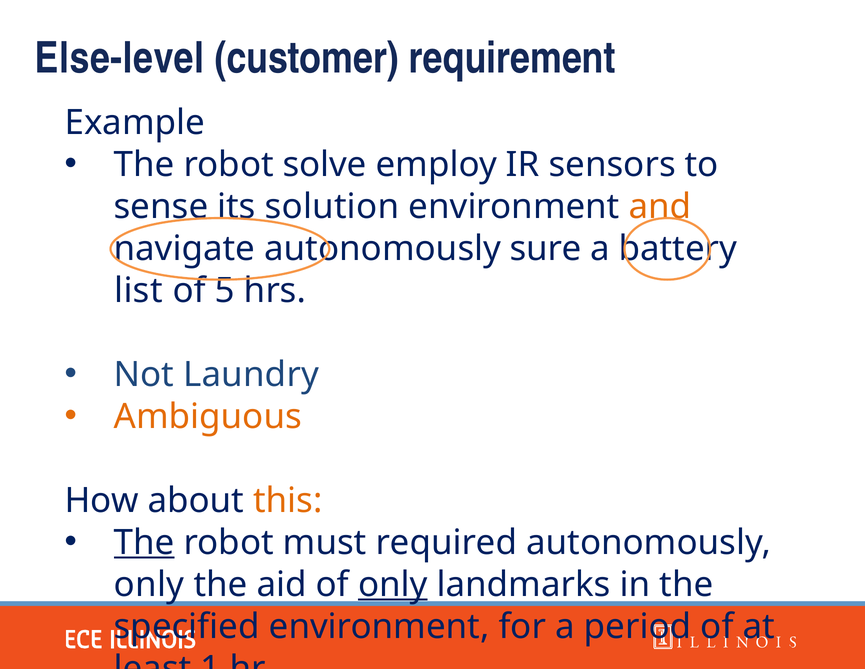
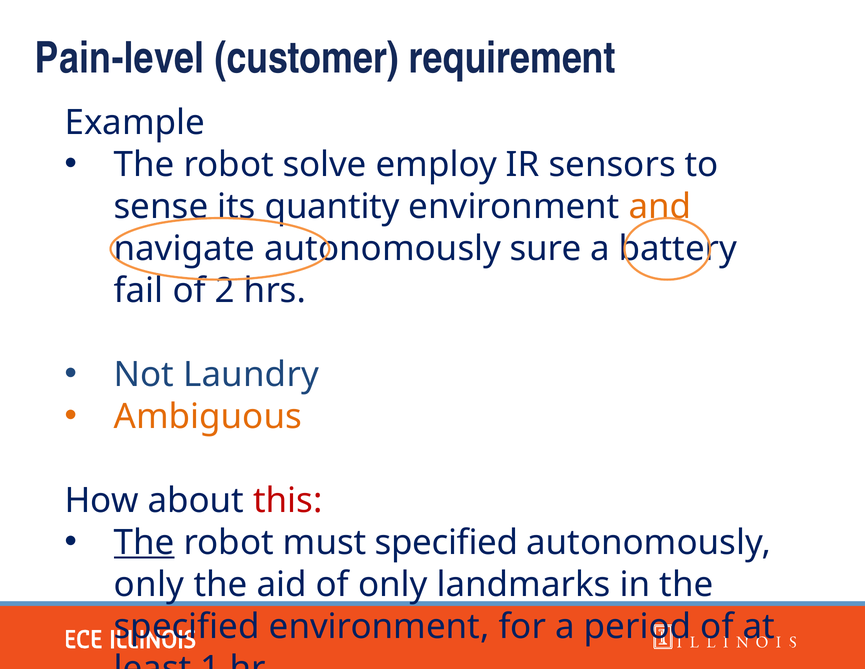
Else-level: Else-level -> Pain-level (120, 58)
solution: solution -> quantity (332, 206)
list: list -> fail (139, 290)
5: 5 -> 2 (225, 290)
this colour: orange -> red (288, 500)
must required: required -> specified (446, 542)
only underline: present -> none (393, 584)
